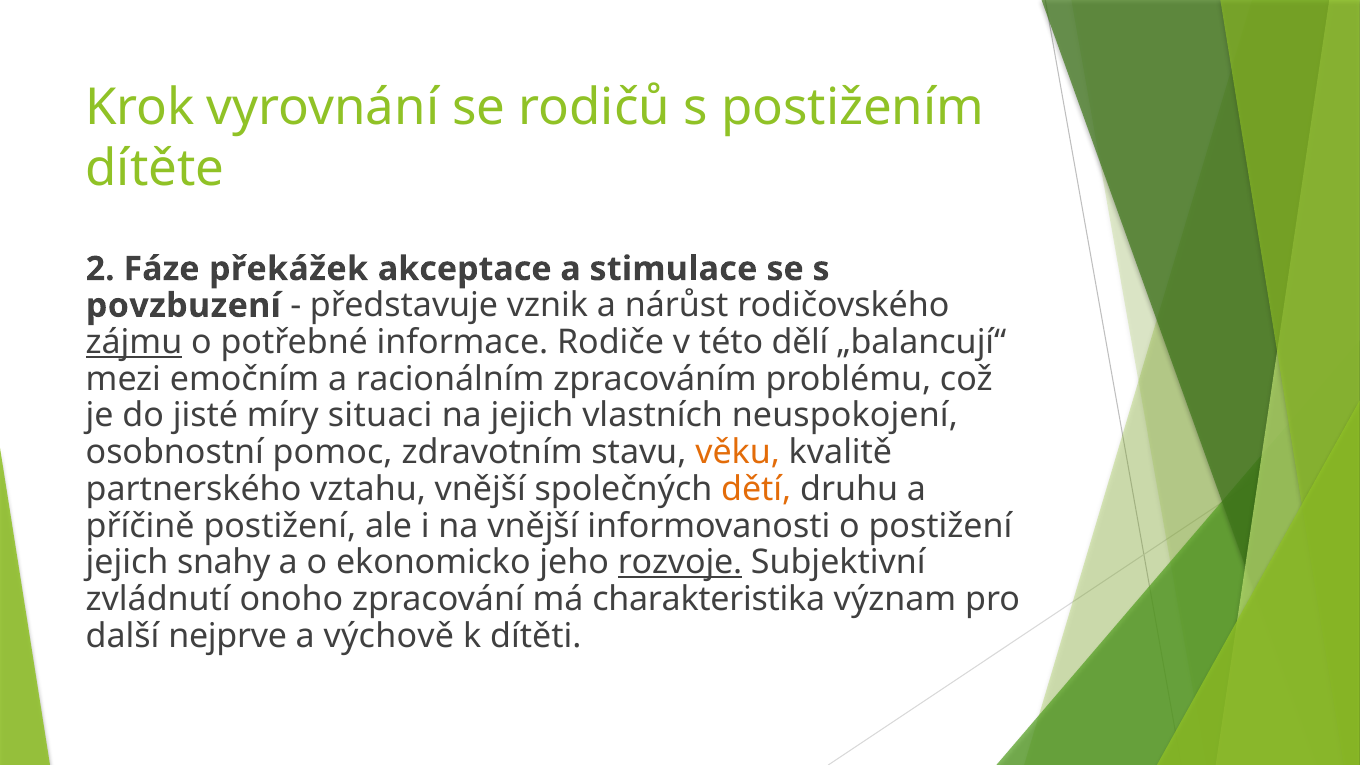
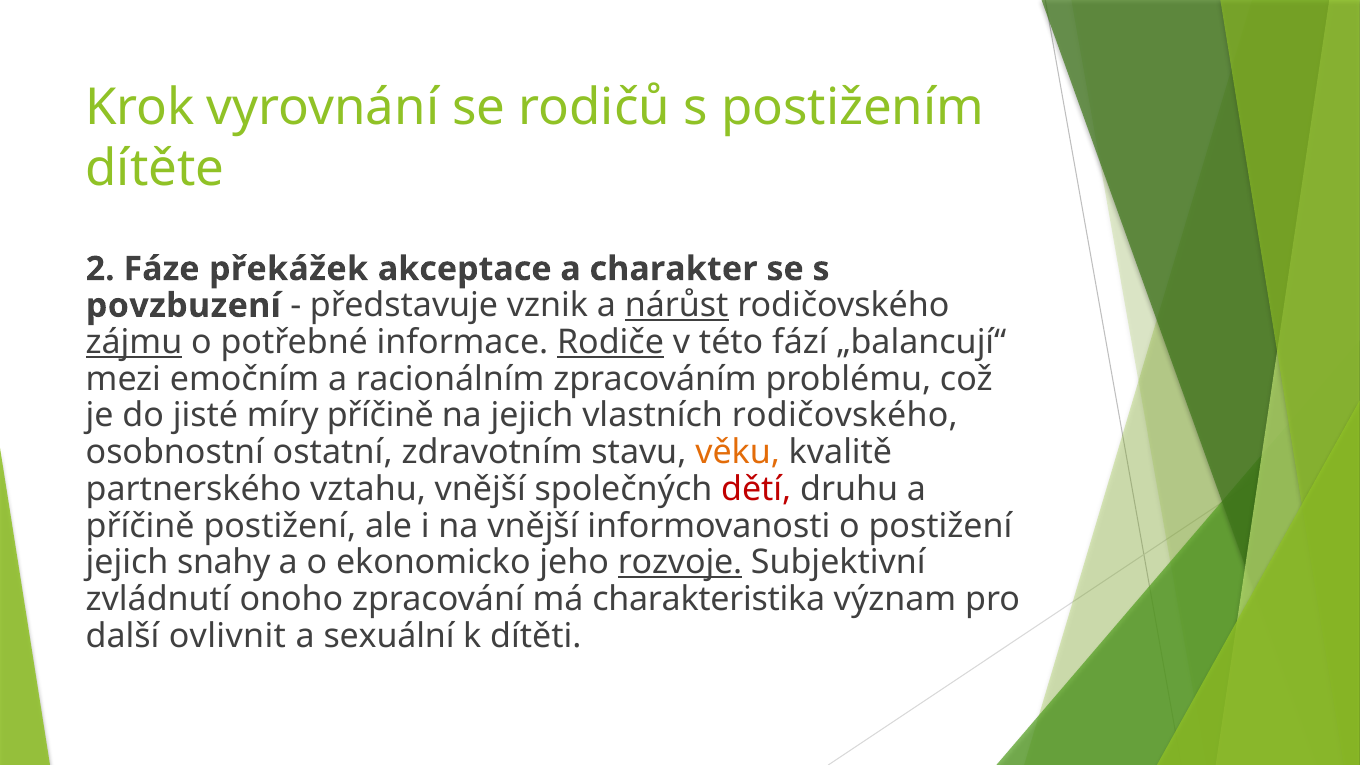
stimulace: stimulace -> charakter (674, 269)
nárůst underline: none -> present (677, 306)
Rodiče underline: none -> present (610, 342)
dělí: dělí -> fází (800, 342)
míry situaci: situaci -> příčině (380, 416)
vlastních neuspokojení: neuspokojení -> rodičovského (845, 416)
pomoc: pomoc -> ostatní (333, 452)
dětí colour: orange -> red (756, 489)
nejprve: nejprve -> ovlivnit (227, 636)
výchově: výchově -> sexuální (389, 636)
